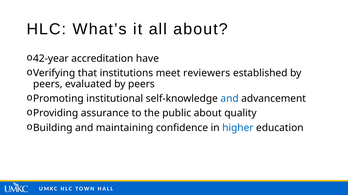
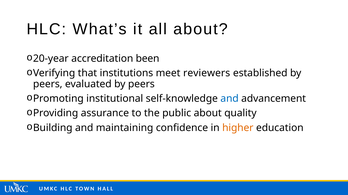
42-year: 42-year -> 20-year (51, 59)
have: have -> been (148, 59)
higher colour: blue -> orange (238, 128)
